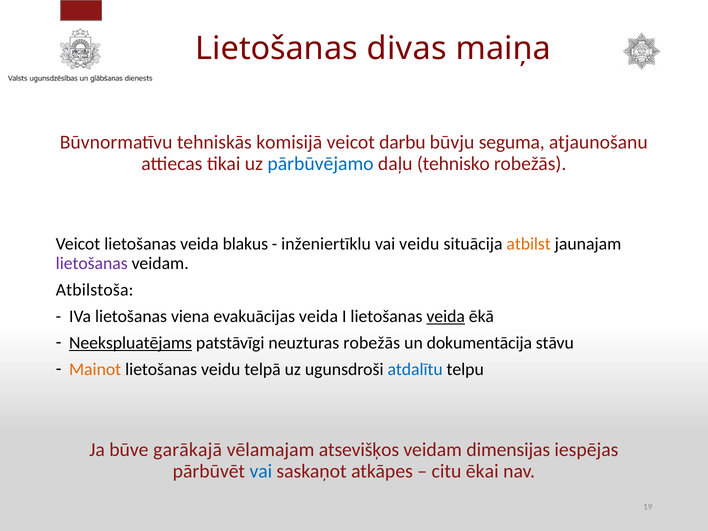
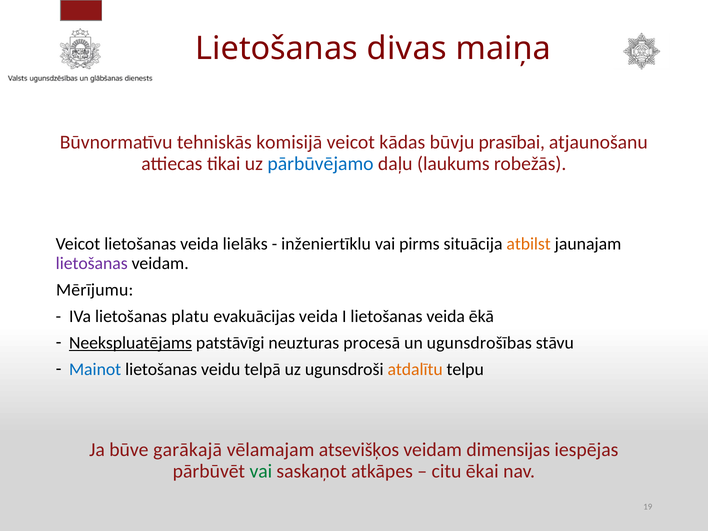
darbu: darbu -> kādas (402, 142)
seguma: seguma -> prasībai (512, 142)
tehnisko: tehnisko -> laukums (453, 164)
blakus: blakus -> lielāks (245, 244)
vai veidu: veidu -> pirms (419, 244)
Atbilstoša: Atbilstoša -> Mērījumu (95, 290)
viena: viena -> platu (190, 316)
veida underline: present -> none (446, 316)
neuzturas robežās: robežās -> procesā (372, 343)
dokumentācija: dokumentācija -> ugunsdrošības (479, 343)
Mainot colour: orange -> blue (95, 369)
atdalītu colour: blue -> orange (415, 369)
vai colour: blue -> green (261, 471)
